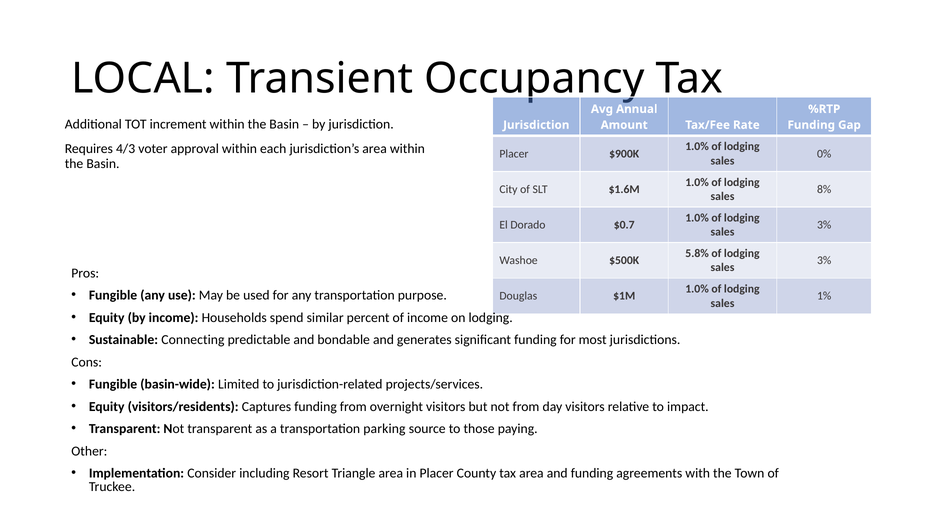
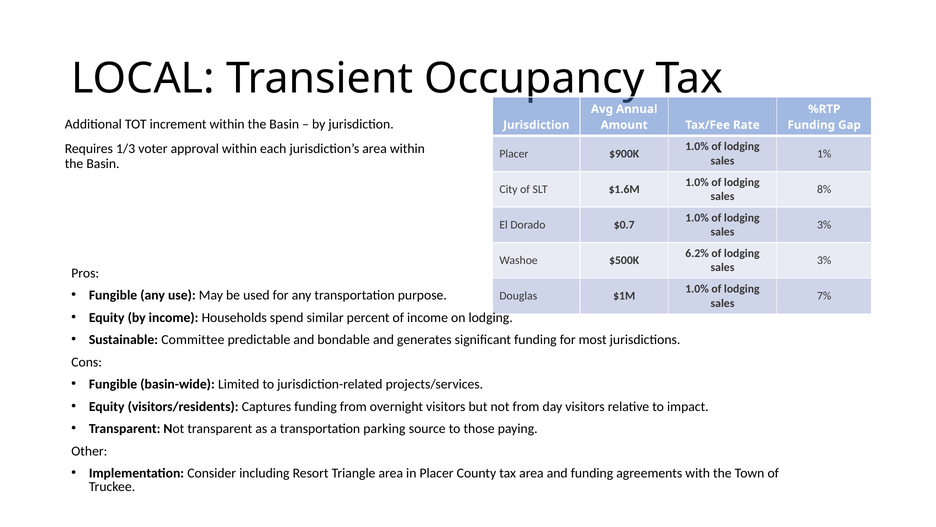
4/3: 4/3 -> 1/3 (126, 149)
0%: 0% -> 1% (824, 154)
5.8%: 5.8% -> 6.2% (697, 253)
1%: 1% -> 7% (824, 296)
Connecting: Connecting -> Committee (193, 340)
